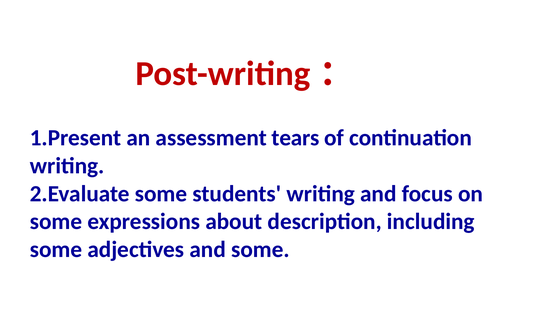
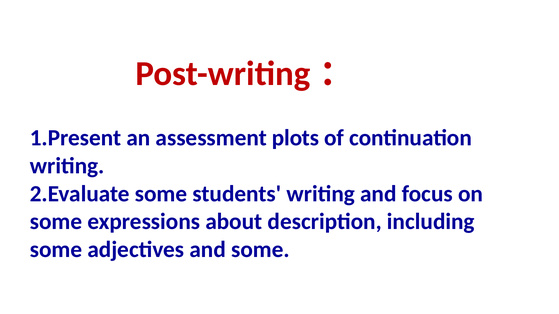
tears: tears -> plots (296, 138)
